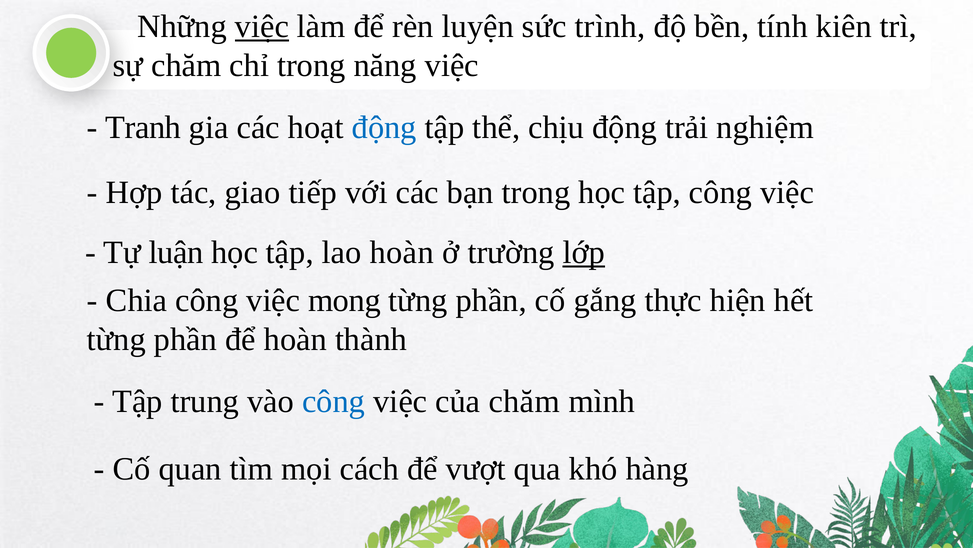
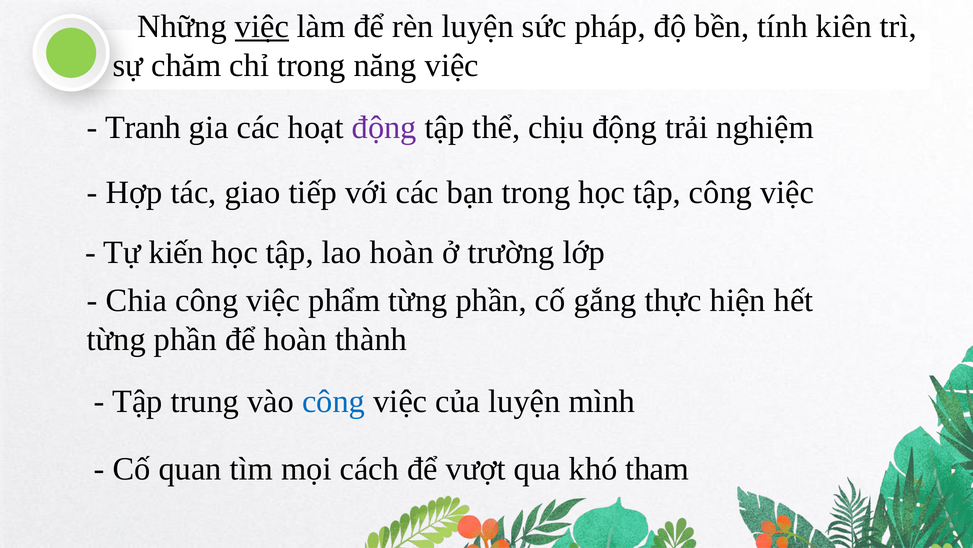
trình: trình -> pháp (610, 26)
động colour: blue -> purple (384, 128)
luận: luận -> kiến (176, 252)
lớp underline: present -> none (584, 252)
mong: mong -> phẩm (344, 300)
của chăm: chăm -> luyện (524, 401)
hàng: hàng -> tham (657, 469)
